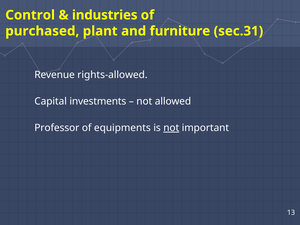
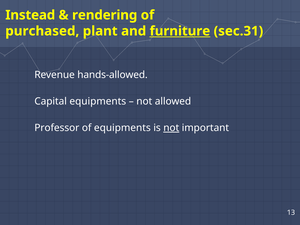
Control: Control -> Instead (30, 15)
industries: industries -> rendering (105, 15)
furniture underline: none -> present (180, 31)
rights-allowed: rights-allowed -> hands-allowed (112, 75)
Capital investments: investments -> equipments (98, 101)
